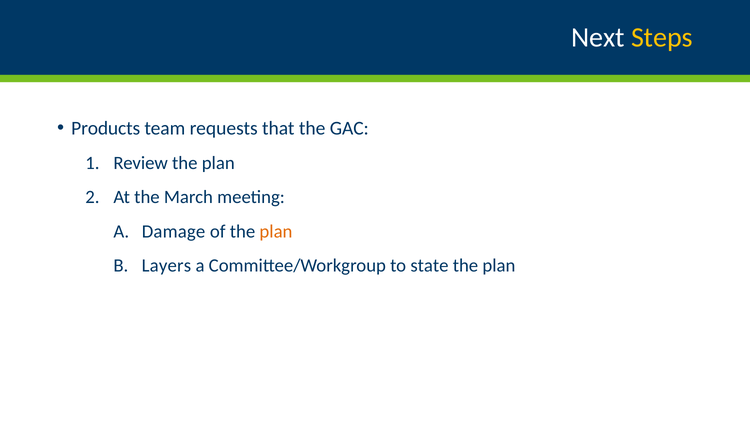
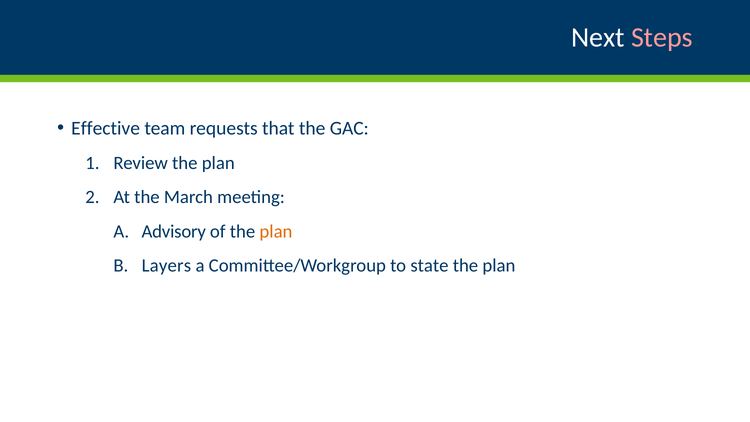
Steps colour: yellow -> pink (662, 37)
Products: Products -> Effective (106, 128)
Damage: Damage -> Advisory (174, 231)
